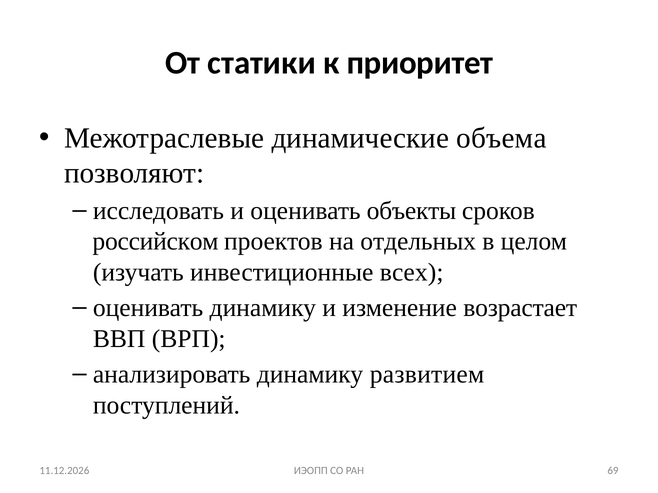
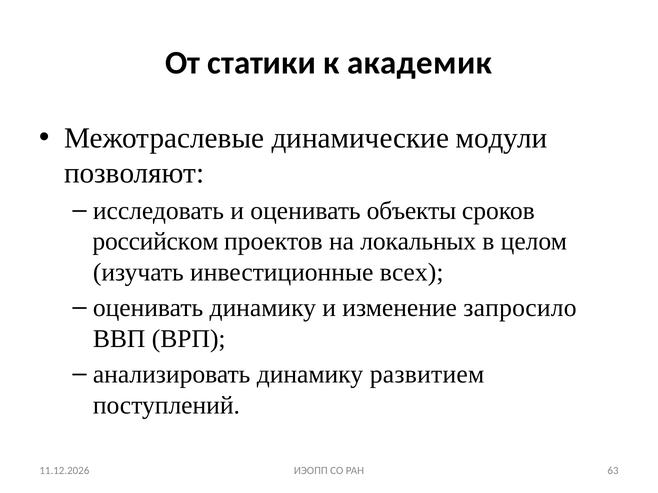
приоритет: приоритет -> академик (420, 63)
объема: объема -> модули (502, 138)
отдельных: отдельных -> локальных (418, 242)
возрастает: возрастает -> запросило (520, 308)
69: 69 -> 63 (613, 471)
